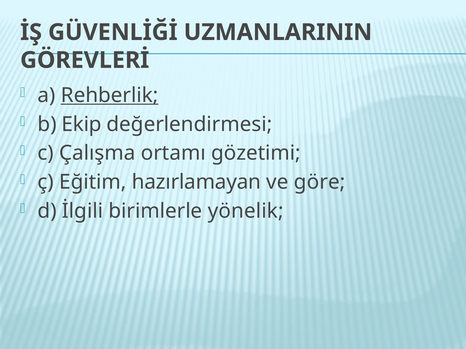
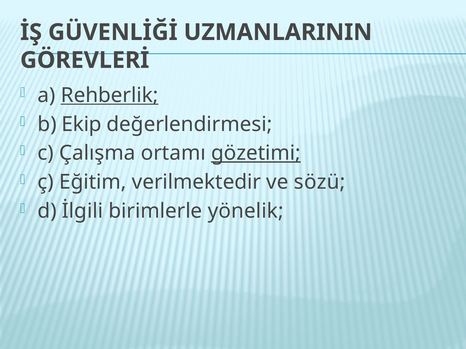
gözetimi underline: none -> present (256, 153)
hazırlamayan: hazırlamayan -> verilmektedir (196, 182)
göre: göre -> sözü (320, 182)
